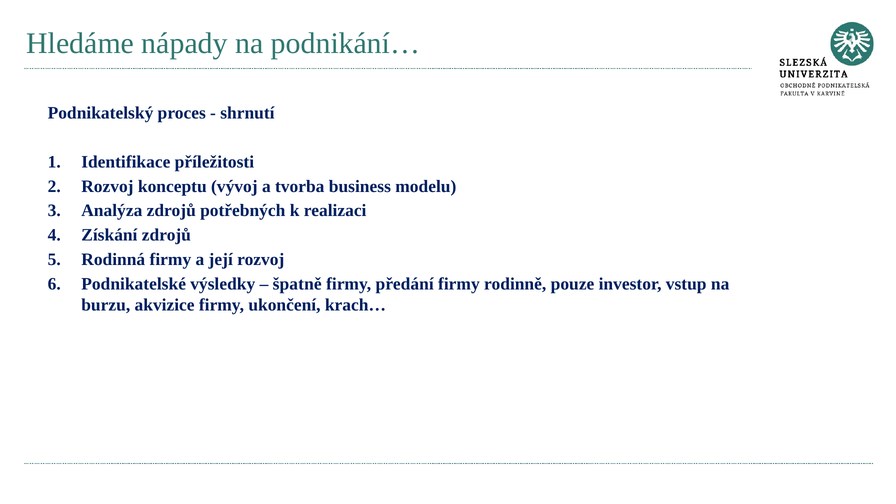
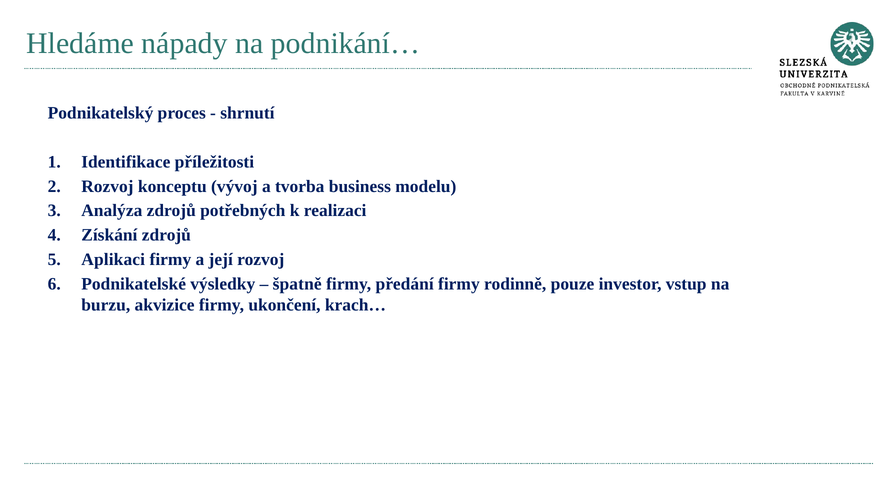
Rodinná: Rodinná -> Aplikaci (113, 260)
